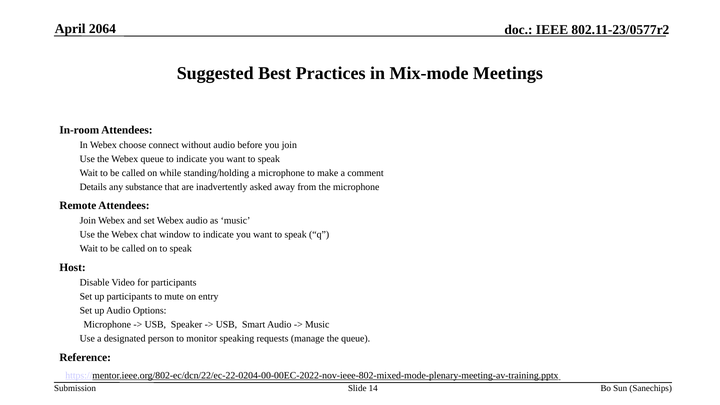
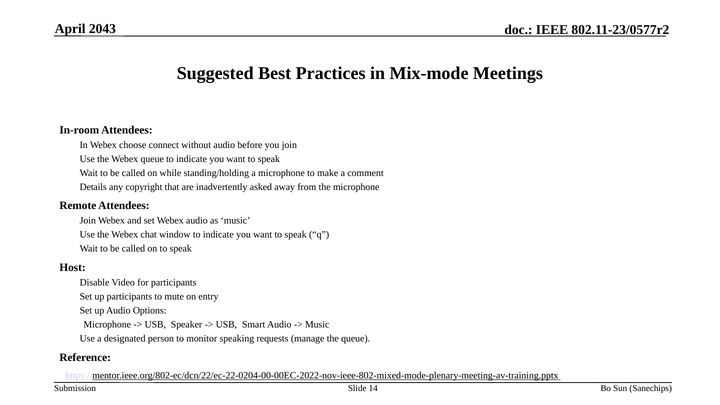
2064: 2064 -> 2043 (102, 29)
substance: substance -> copyright (144, 187)
